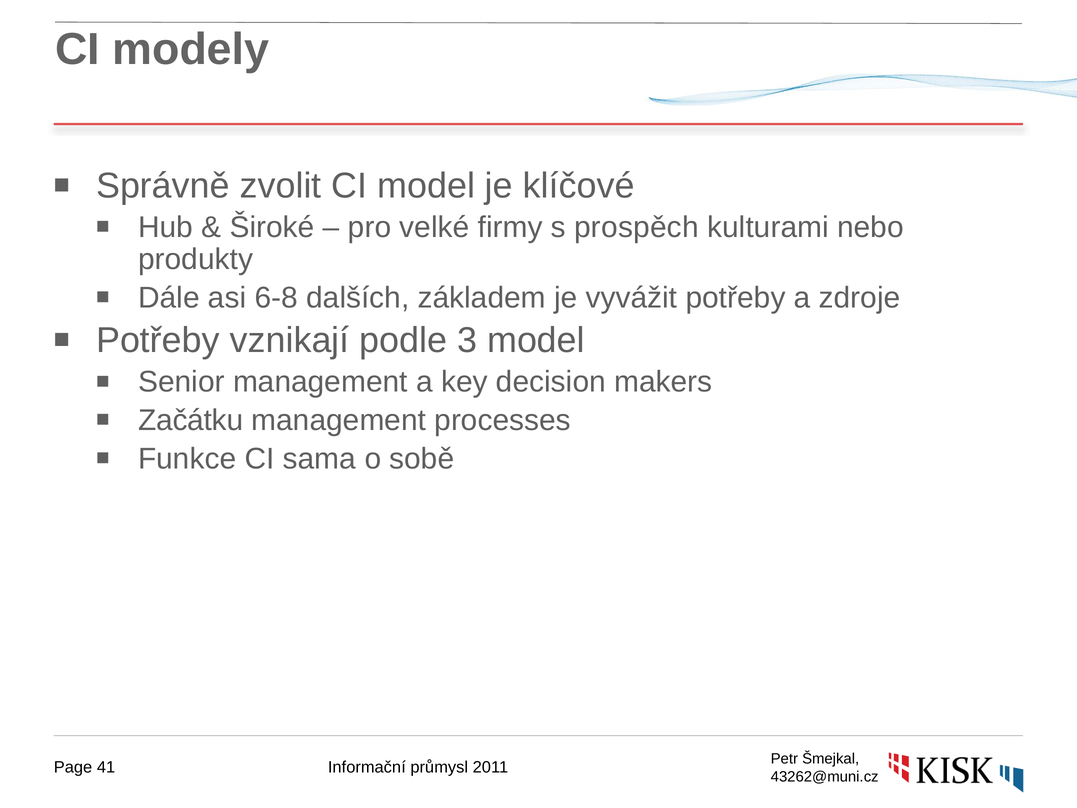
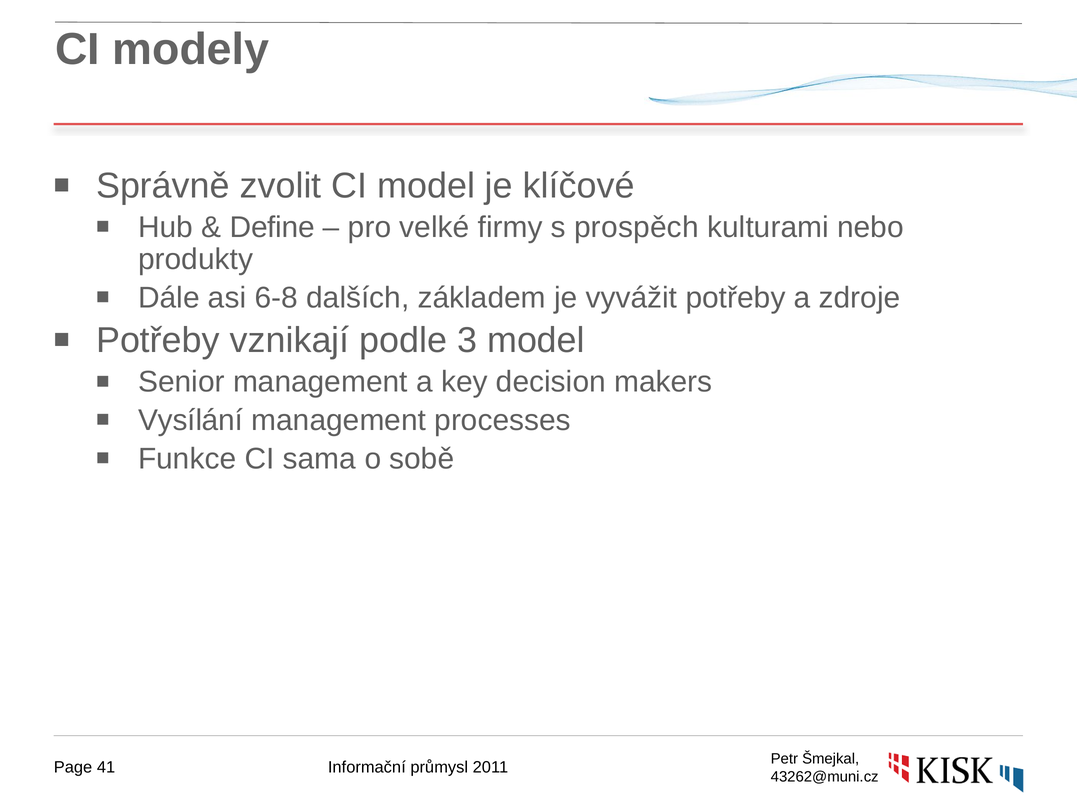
Široké: Široké -> Define (272, 227)
Začátku: Začátku -> Vysílání (191, 420)
